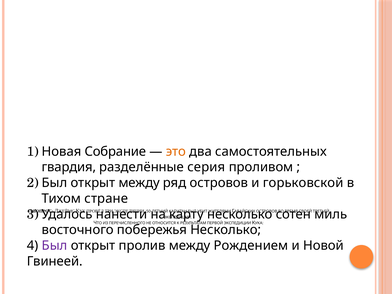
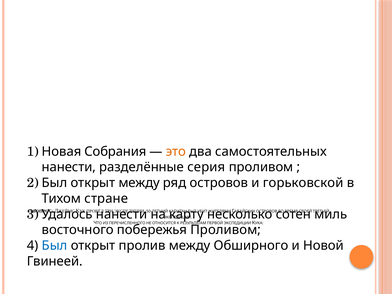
Собрание: Собрание -> Собрания (115, 151)
гвардия: гвардия -> нанести (69, 167)
побережья Несколько: Несколько -> Проливом (226, 230)
Был colour: purple -> blue (55, 246)
Рождением: Рождением -> Обширного (251, 246)
